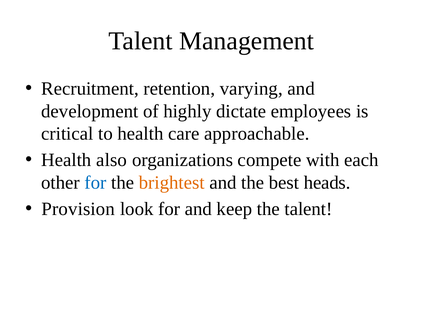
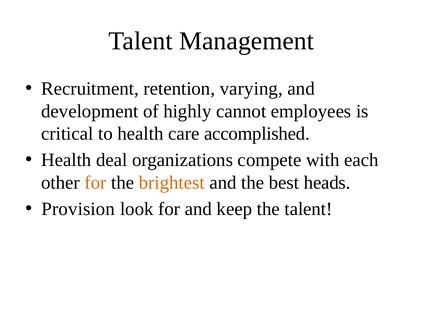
dictate: dictate -> cannot (241, 111)
approachable: approachable -> accomplished (257, 134)
also: also -> deal (112, 160)
for colour: blue -> orange (96, 183)
